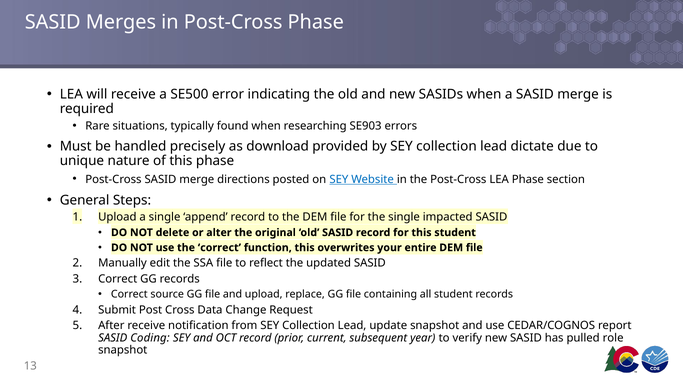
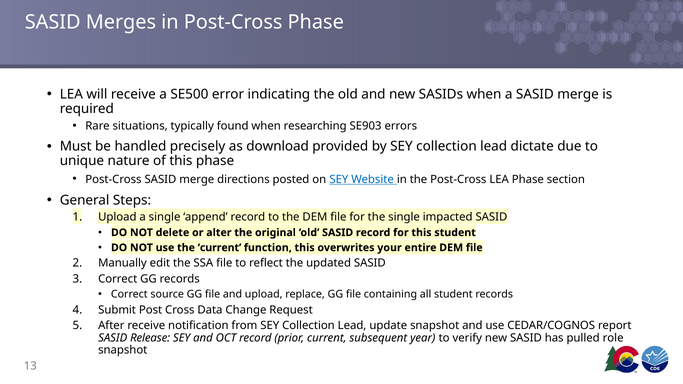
the correct: correct -> current (219, 248)
Coding: Coding -> Release (150, 338)
